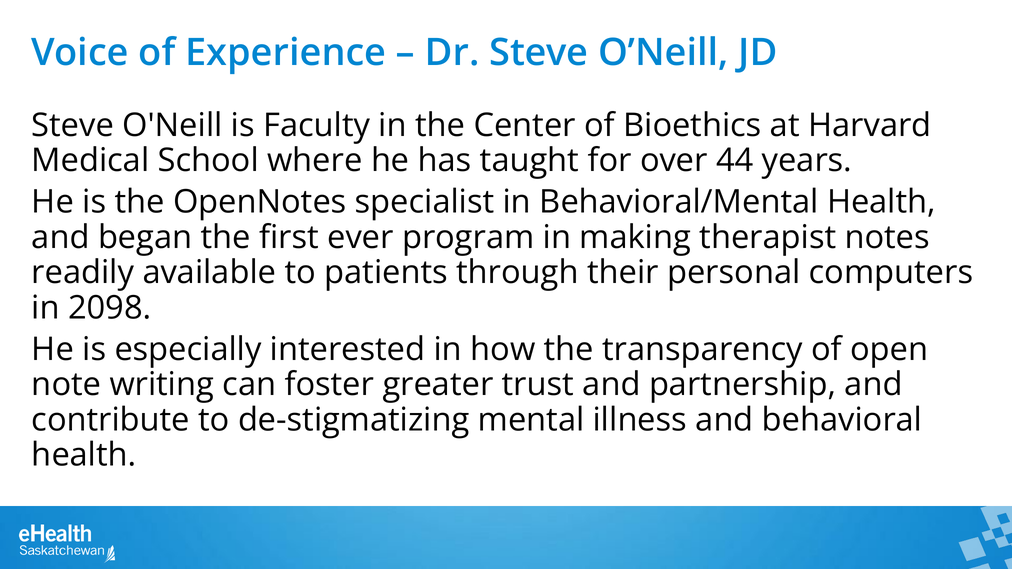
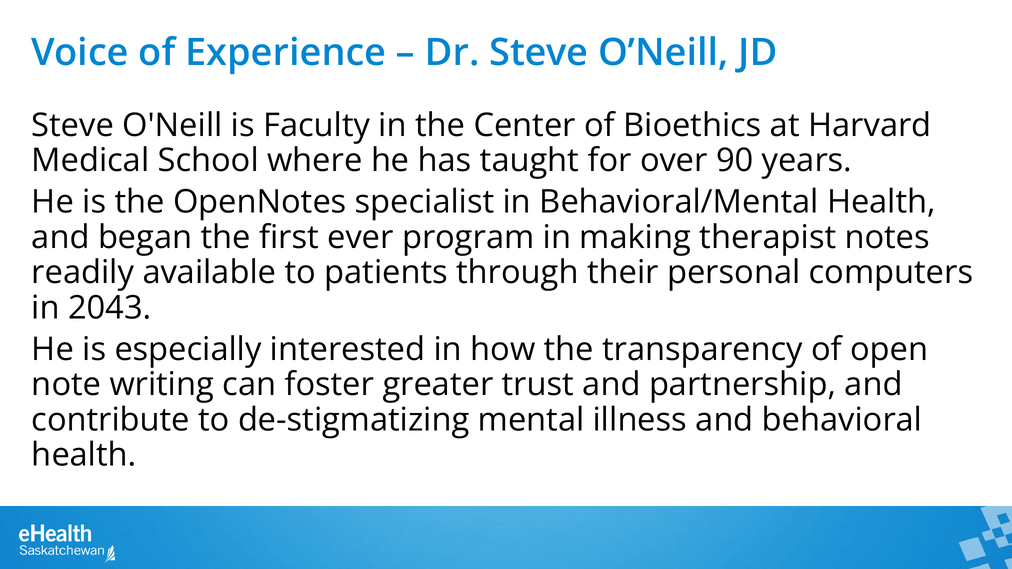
44: 44 -> 90 (735, 161)
2098: 2098 -> 2043 (110, 308)
